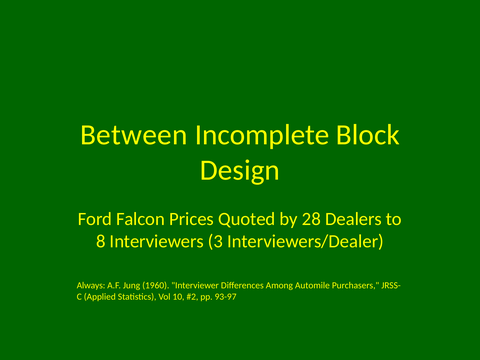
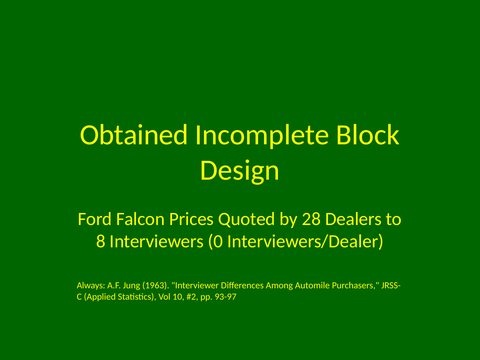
Between: Between -> Obtained (134, 135)
3: 3 -> 0 (215, 241)
1960: 1960 -> 1963 (156, 286)
